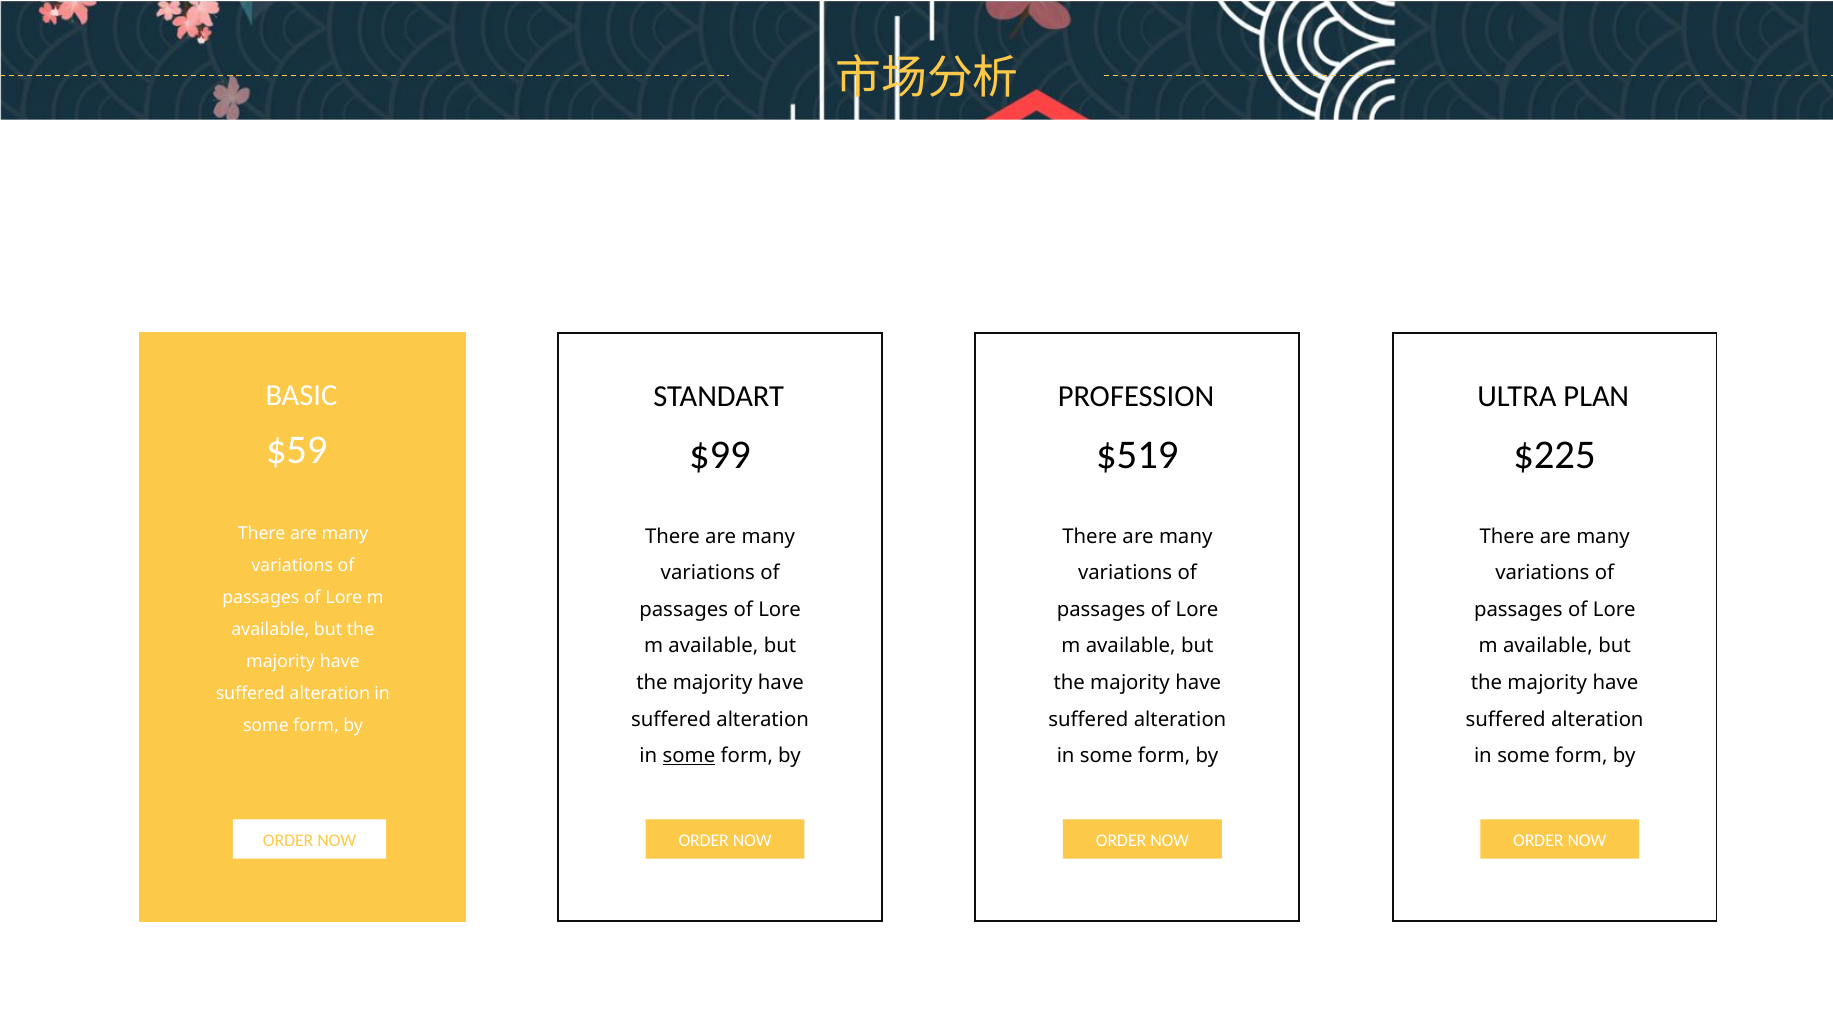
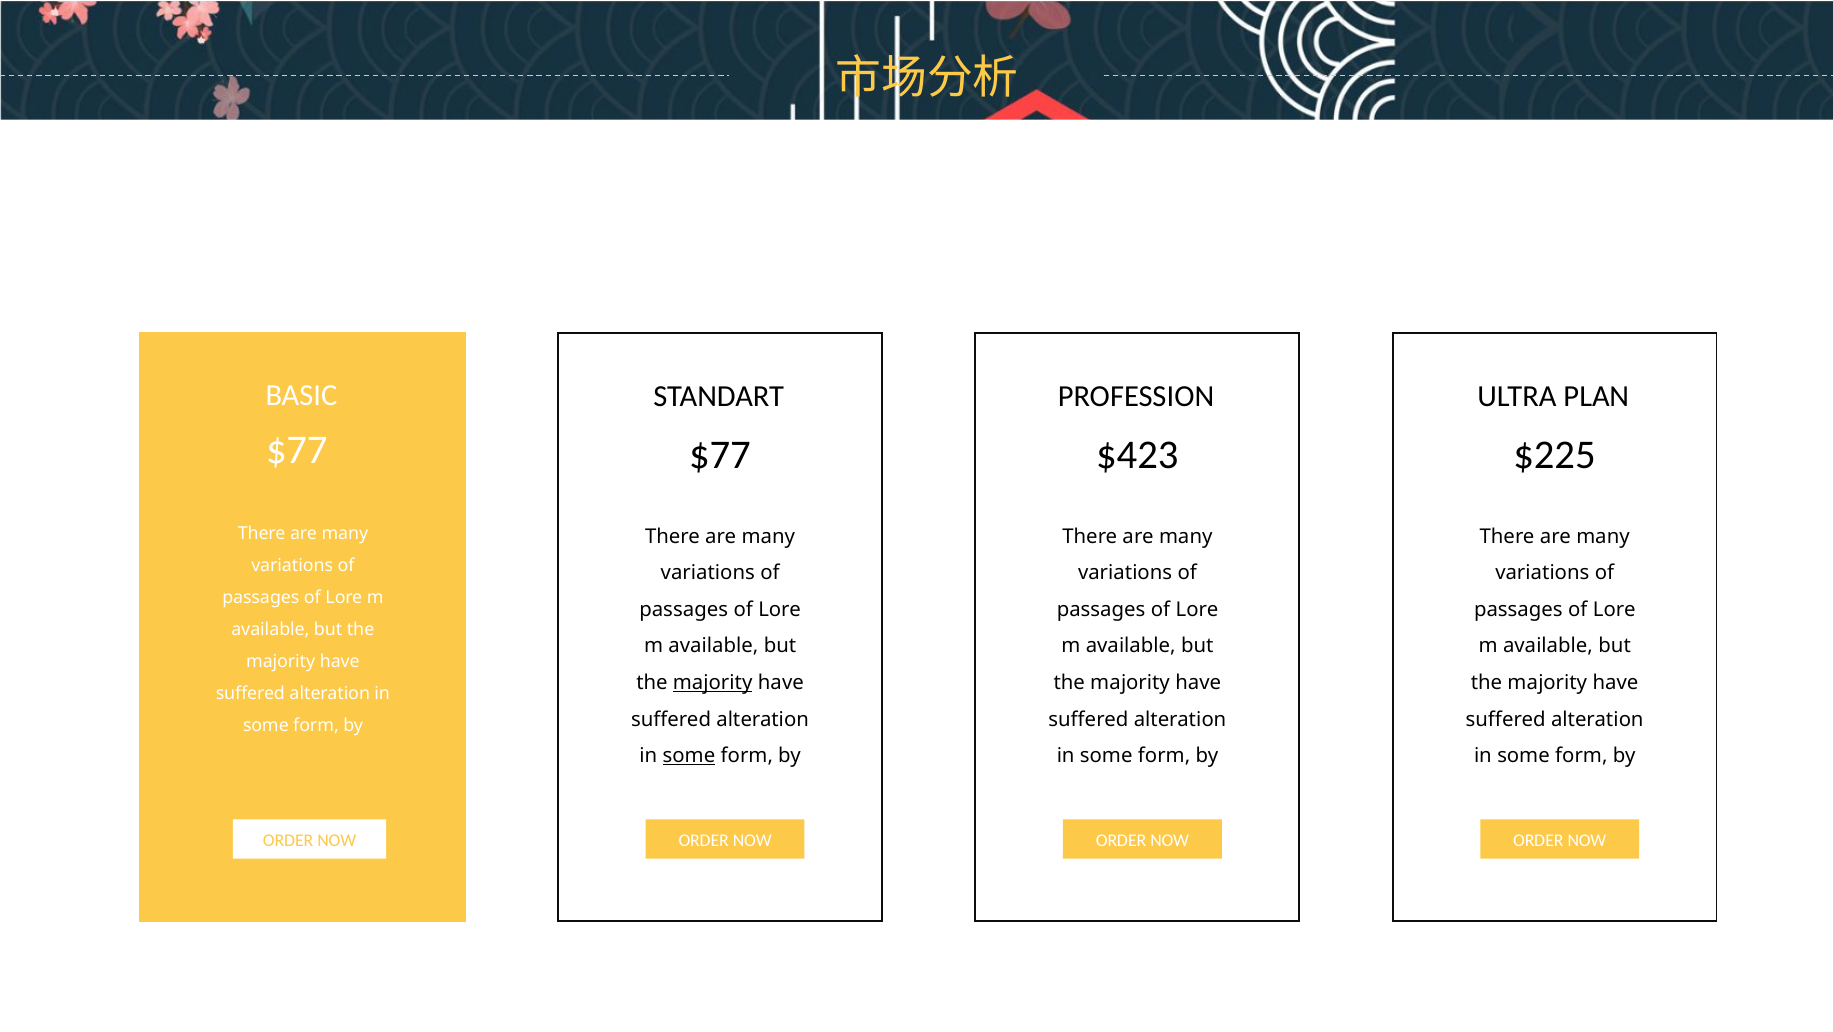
$59: $59 -> $77 (297, 450)
$99: $99 -> $77 (720, 454)
$519: $519 -> $423 (1137, 454)
majority underline: none -> present (713, 682)
